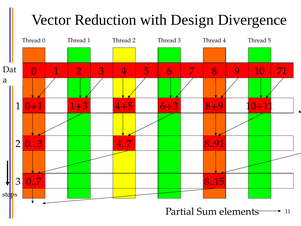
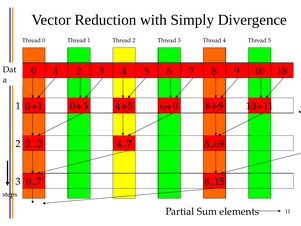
Design: Design -> Simply (192, 20)
71: 71 -> 18 (282, 71)
1+3: 1+3 -> 0+3 (79, 106)
6+3: 6+3 -> 6+0 (169, 106)
8..91: 8..91 -> 8..69 (214, 144)
